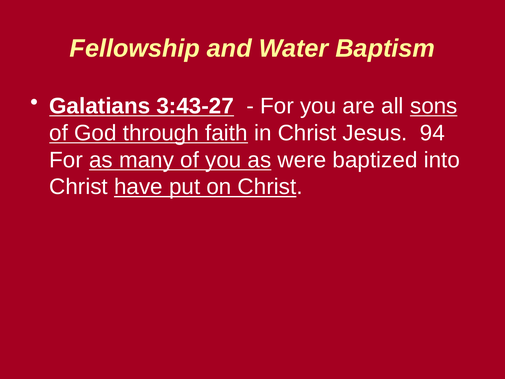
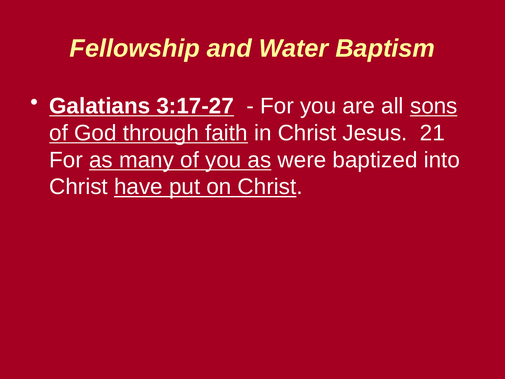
3:43-27: 3:43-27 -> 3:17-27 (195, 106)
94: 94 -> 21 (432, 133)
